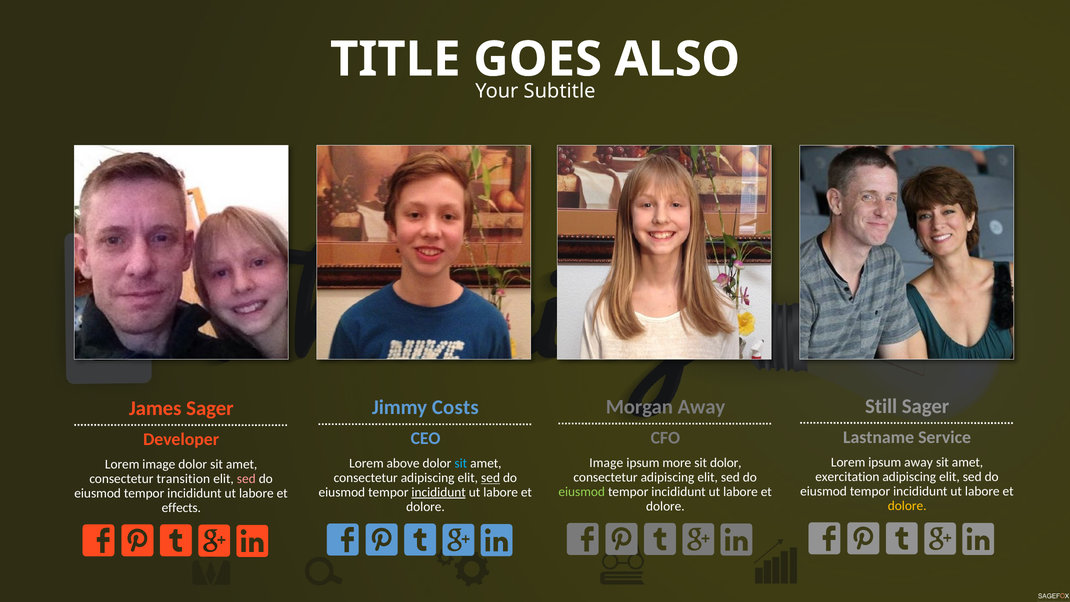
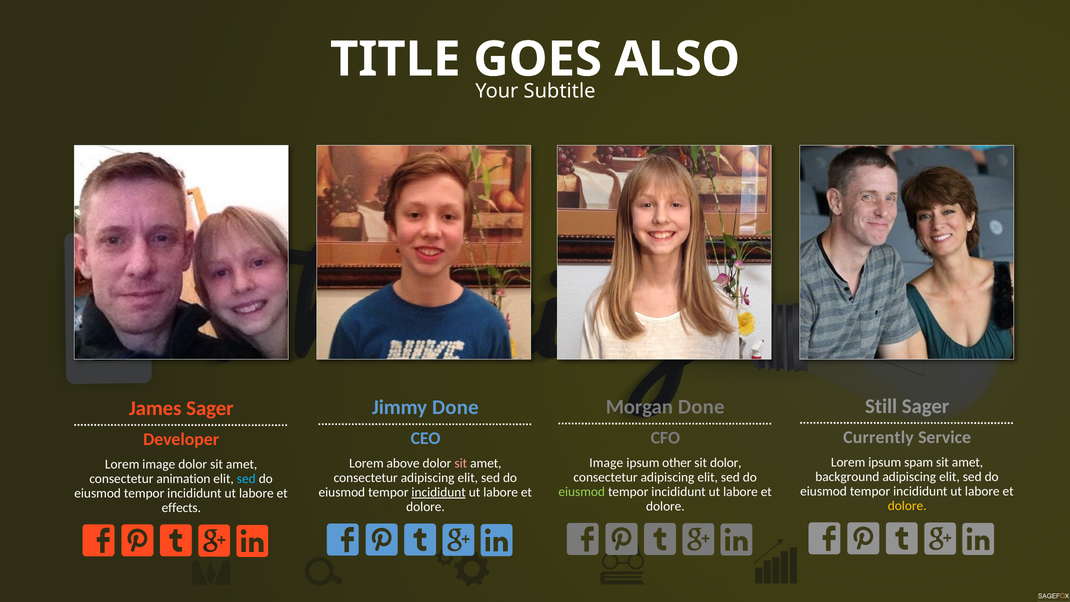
Morgan Away: Away -> Done (701, 407)
Jimmy Costs: Costs -> Done (455, 408)
Lastname: Lastname -> Currently (878, 437)
ipsum away: away -> spam (919, 462)
more: more -> other (677, 463)
sit colour: light blue -> pink (461, 463)
exercitation: exercitation -> background (847, 477)
sed underline: present -> none (491, 478)
transition: transition -> animation (183, 479)
sed colour: pink -> light blue (246, 479)
